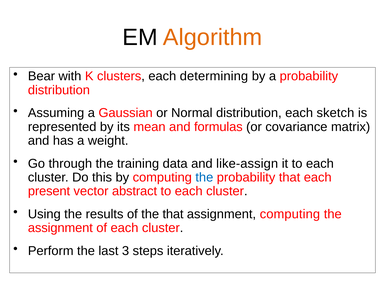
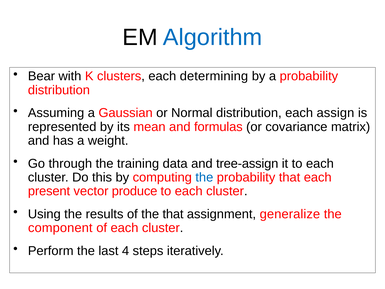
Algorithm colour: orange -> blue (213, 37)
sketch: sketch -> assign (335, 113)
like-assign: like-assign -> tree-assign (247, 163)
abstract: abstract -> produce (135, 191)
assignment computing: computing -> generalize (290, 214)
assignment: assignment -> component (60, 228)
3: 3 -> 4 (126, 251)
